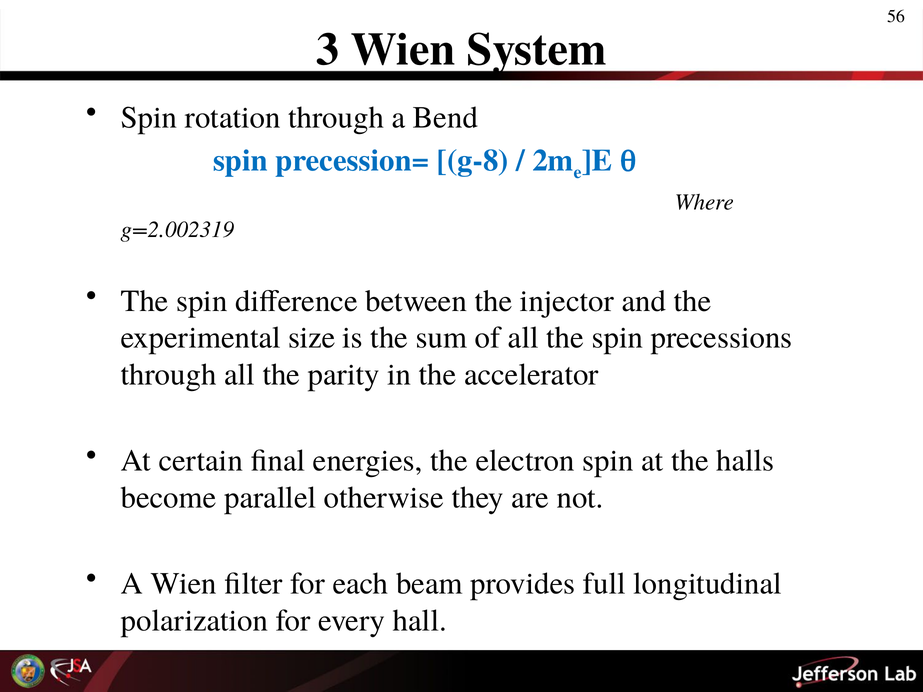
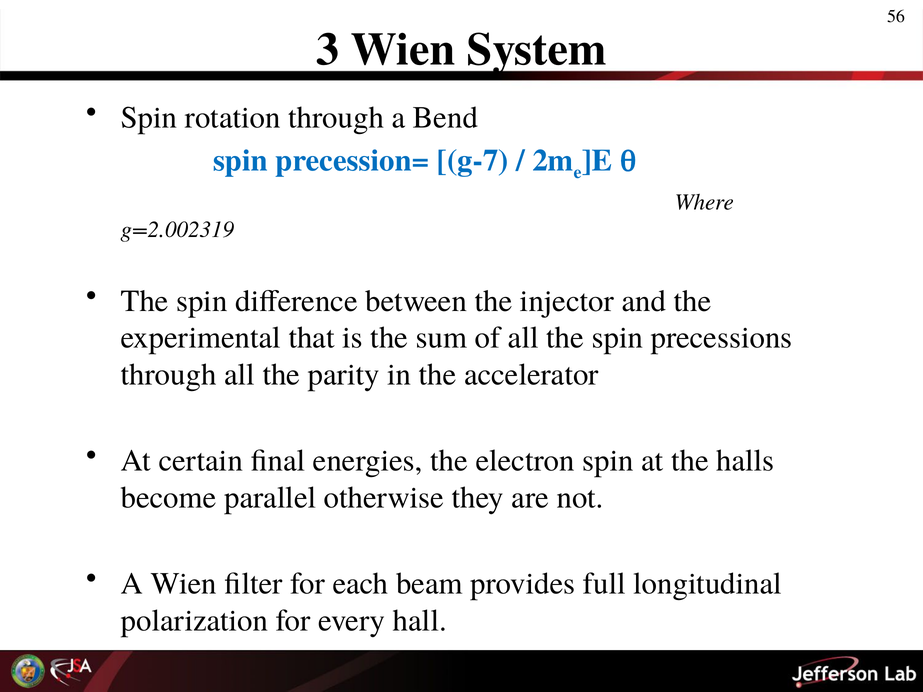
g-8: g-8 -> g-7 (473, 161)
size: size -> that (312, 338)
